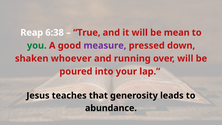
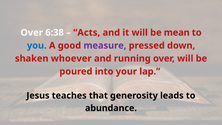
Reap: Reap -> Over (32, 33)
True: True -> Acts (87, 33)
you colour: green -> blue (37, 46)
